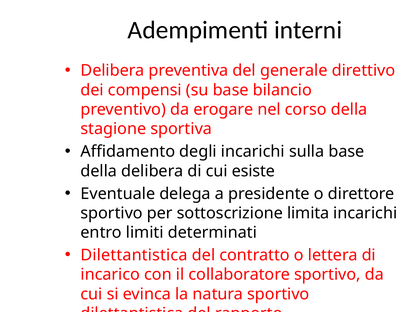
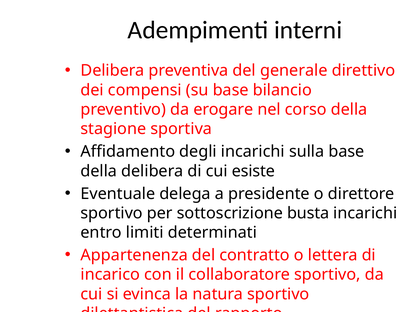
limita: limita -> busta (308, 214)
Dilettantistica: Dilettantistica -> Appartenenza (134, 256)
